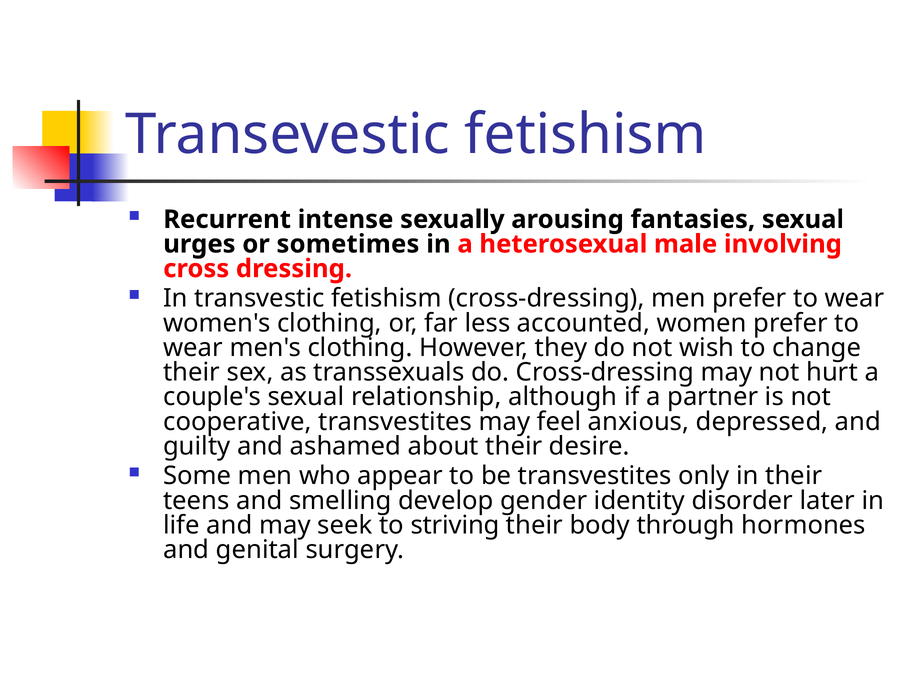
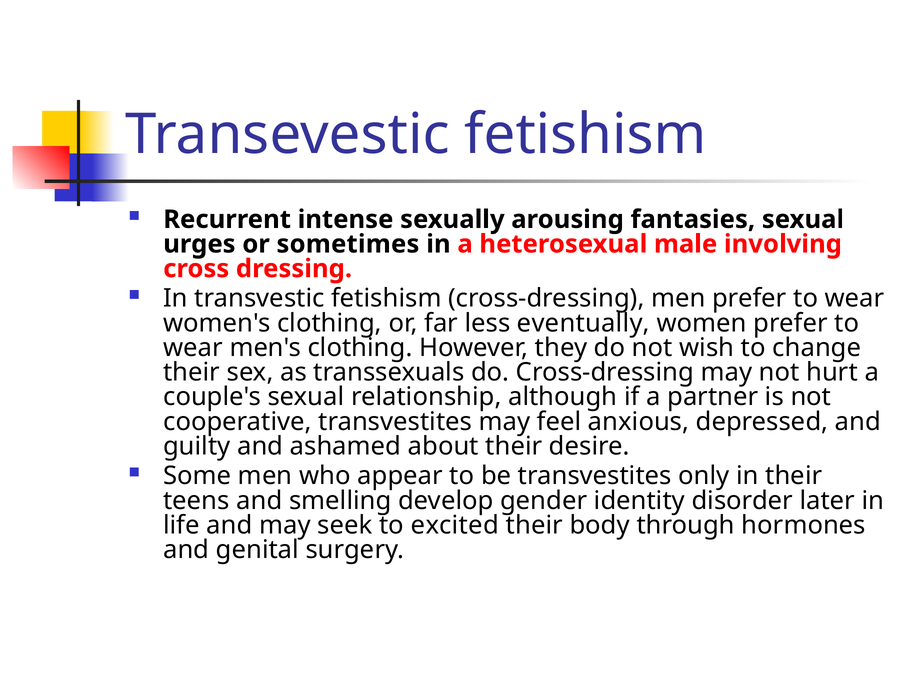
accounted: accounted -> eventually (583, 323)
striving: striving -> excited (455, 525)
